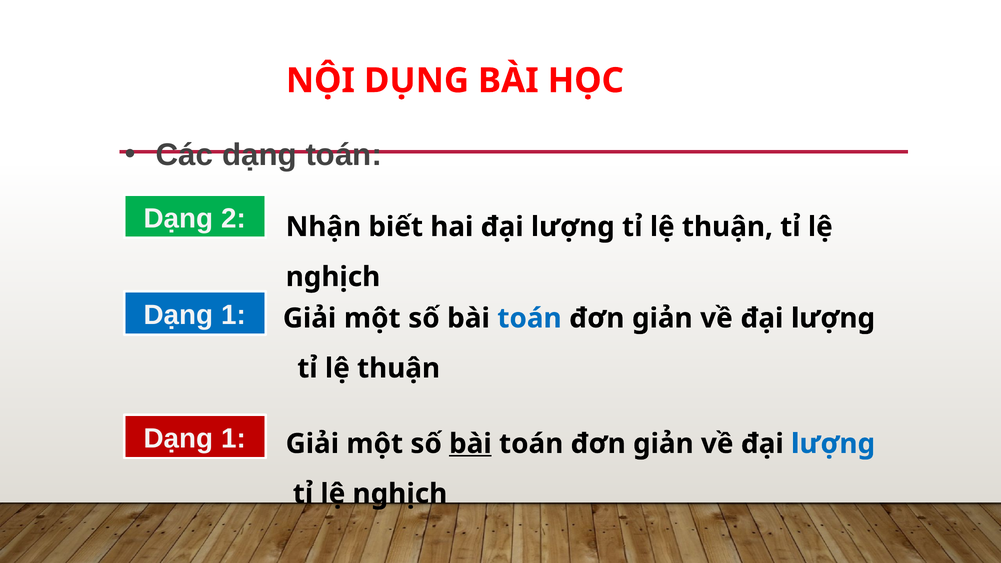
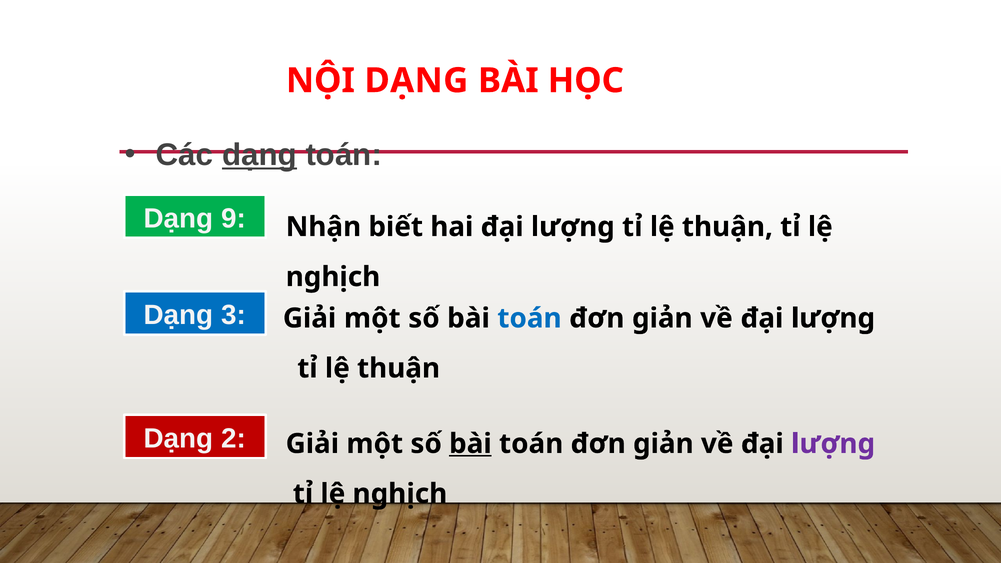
NỘI DỤNG: DỤNG -> DẠNG (416, 81)
dạng underline: none -> present (259, 155)
2: 2 -> 9 (234, 218)
1: 1 -> 3 (234, 315)
1: 1 -> 2 (234, 438)
lượng colour: blue -> purple (833, 444)
